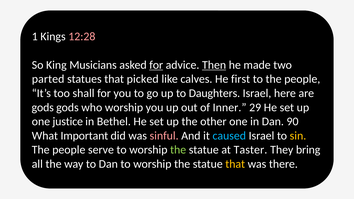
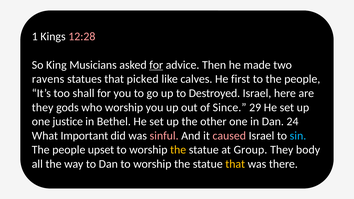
Then underline: present -> none (214, 65)
parted: parted -> ravens (48, 79)
Daughters: Daughters -> Destroyed (214, 93)
gods: gods -> they (43, 107)
Inner: Inner -> Since (230, 107)
90: 90 -> 24 (293, 122)
caused colour: light blue -> pink (229, 136)
sin colour: yellow -> light blue (298, 136)
serve: serve -> upset (101, 150)
the colour: light green -> yellow (178, 150)
Taster: Taster -> Group (250, 150)
bring: bring -> body (308, 150)
